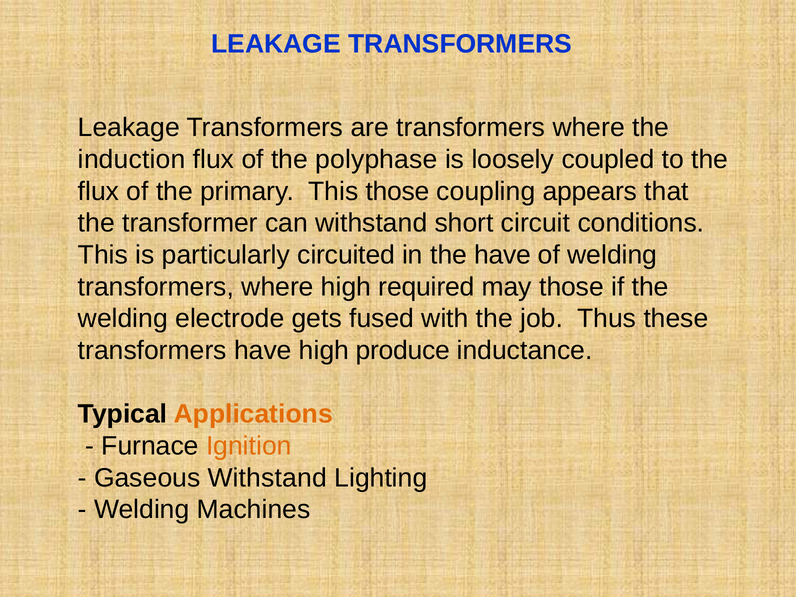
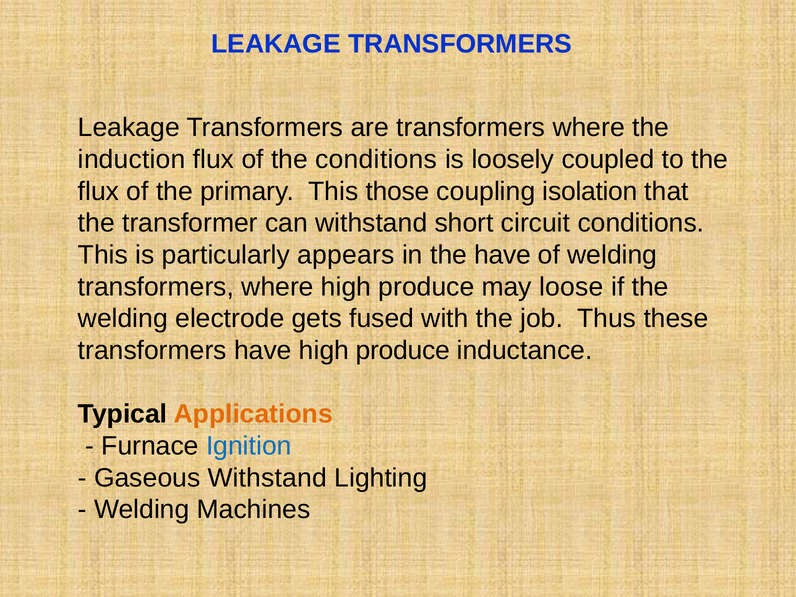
the polyphase: polyphase -> conditions (376, 159)
appears: appears -> isolation (590, 191)
circuited: circuited -> appears (346, 255)
where high required: required -> produce (426, 287)
may those: those -> loose (571, 287)
Ignition colour: orange -> blue (249, 446)
